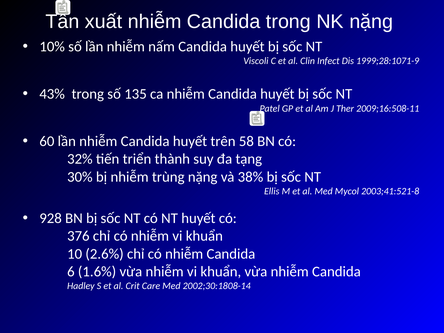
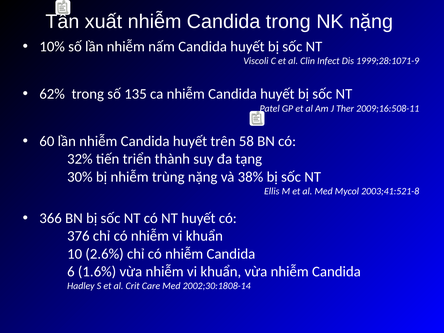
43%: 43% -> 62% (52, 94)
928: 928 -> 366 (51, 218)
